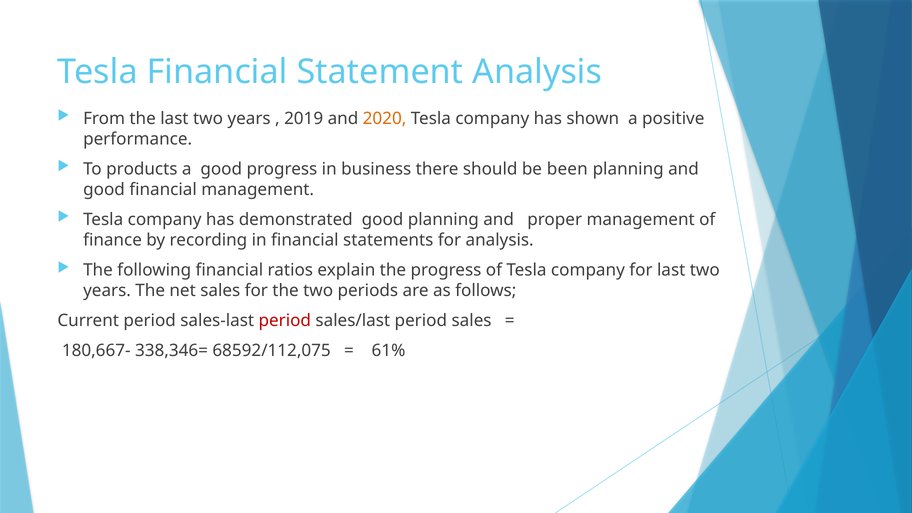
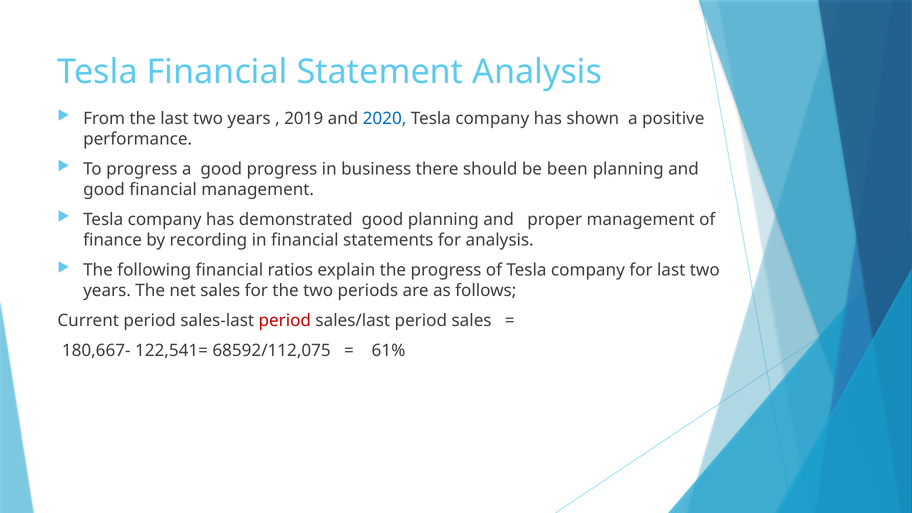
2020 colour: orange -> blue (385, 118)
To products: products -> progress (142, 169)
338,346=: 338,346= -> 122,541= (172, 351)
